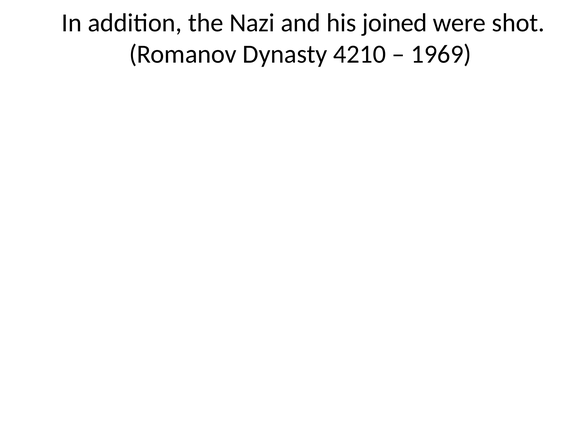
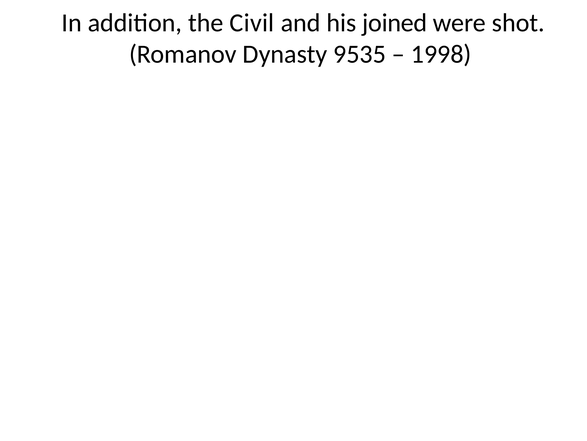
Nazi: Nazi -> Civil (252, 23)
4210: 4210 -> 9535 (360, 54)
1969: 1969 -> 1998 (441, 54)
